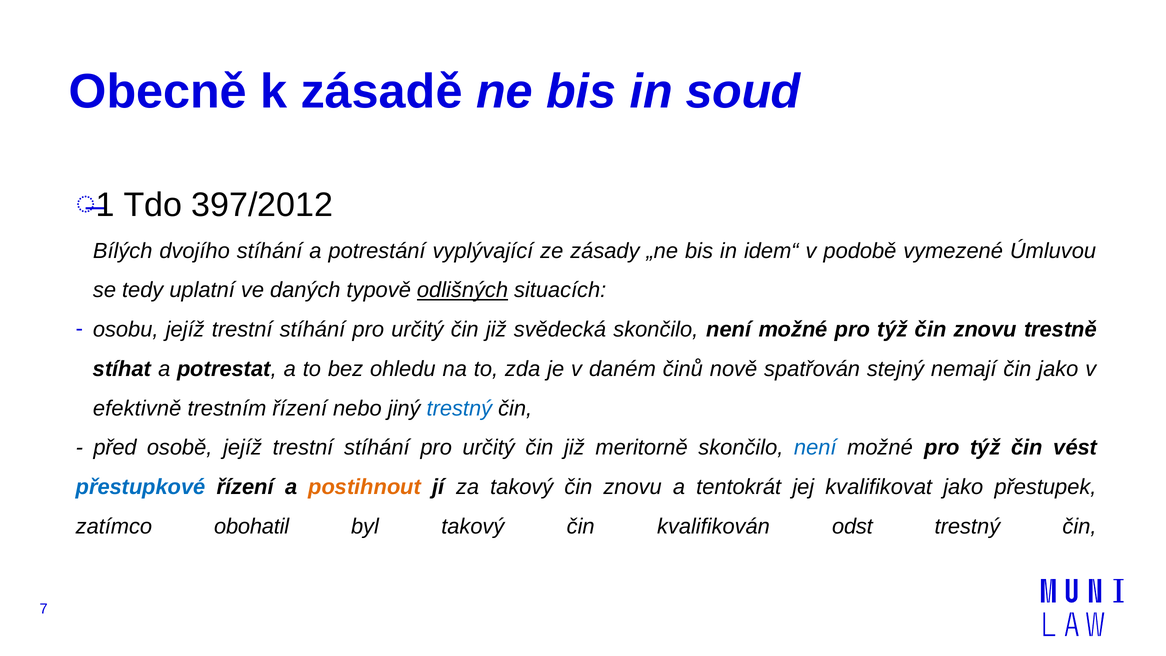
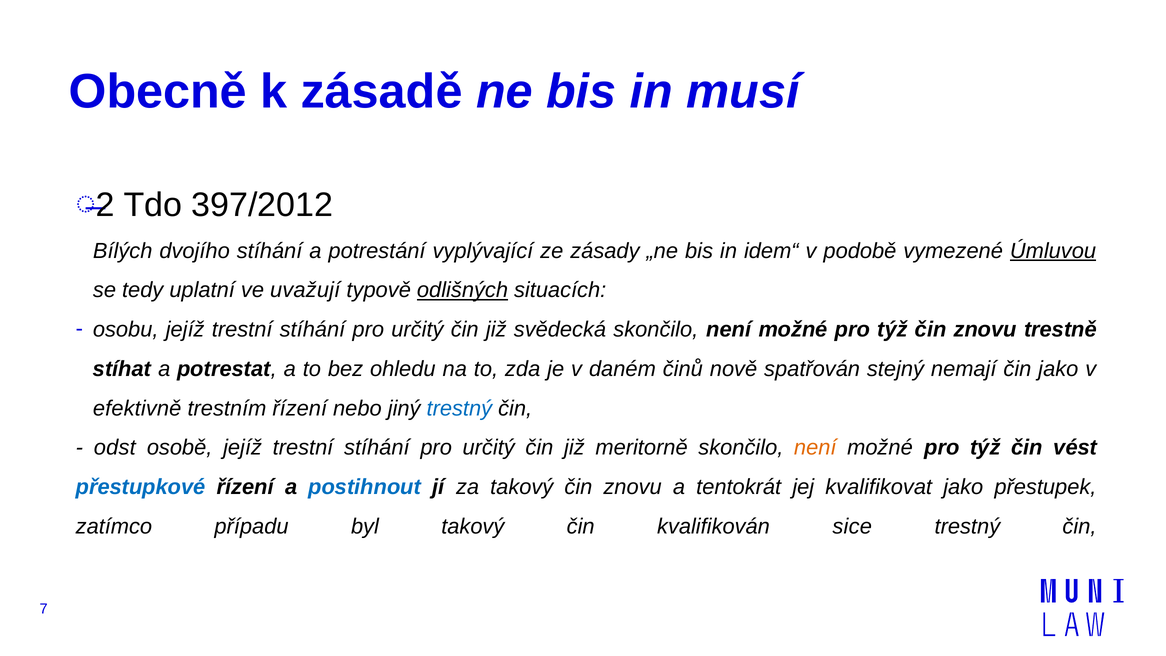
soud: soud -> musí (743, 92)
1: 1 -> 2 (105, 205)
Úmluvou underline: none -> present (1053, 251)
daných: daných -> uvažují (305, 290)
před: před -> odst (115, 448)
není colour: blue -> orange (815, 448)
postihnout colour: orange -> blue (365, 487)
obohatil: obohatil -> případu (252, 526)
odst: odst -> sice (852, 526)
